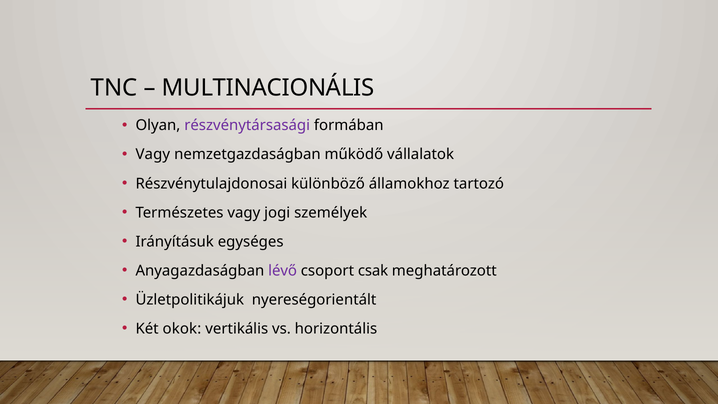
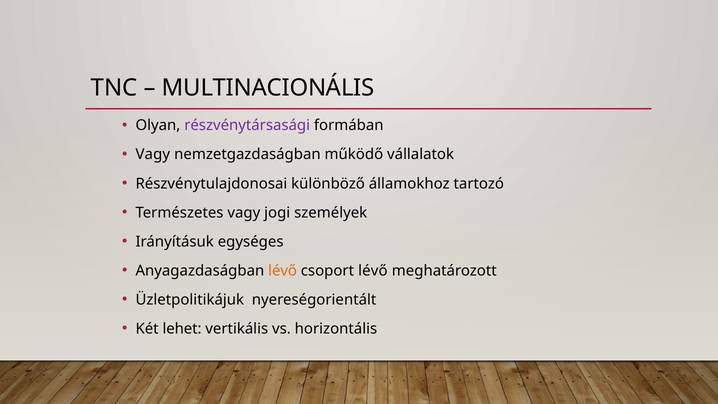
lévő colour: purple -> orange (283, 271)
csoport csak: csak -> lévő (373, 271)
okok: okok -> lehet (182, 329)
